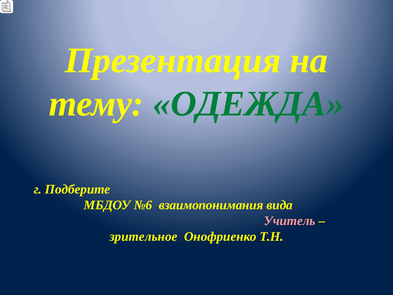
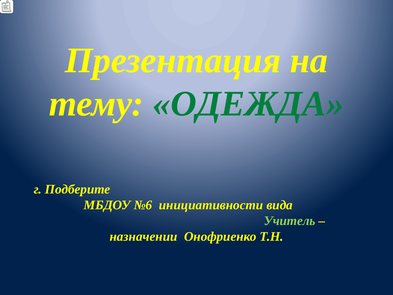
взаимопонимания: взаимопонимания -> инициативности (211, 205)
Учитель colour: pink -> light green (290, 221)
зрительное: зрительное -> назначении (143, 236)
